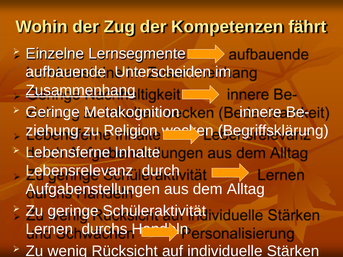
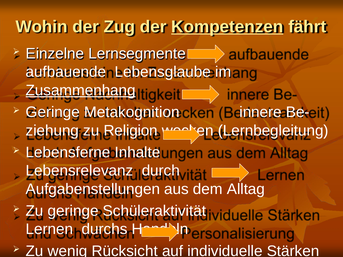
Kompetenzen underline: none -> present (227, 27)
Unterscheiden: Unterscheiden -> Lebensglaube (163, 72)
Begriffsklärung: Begriffsklärung -> Lernbegleitung (273, 131)
